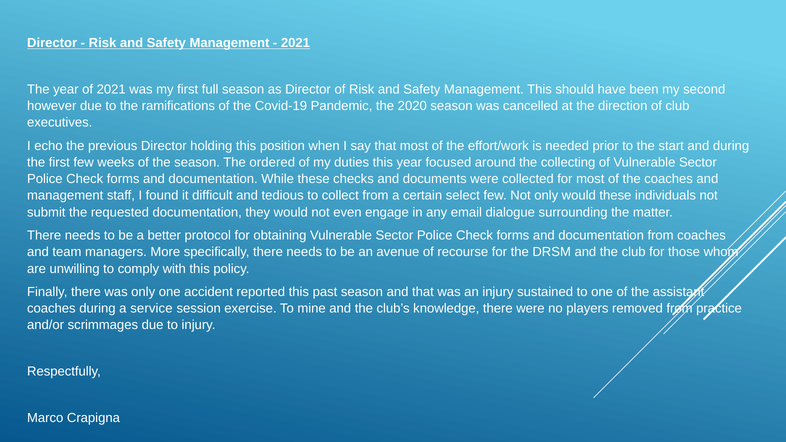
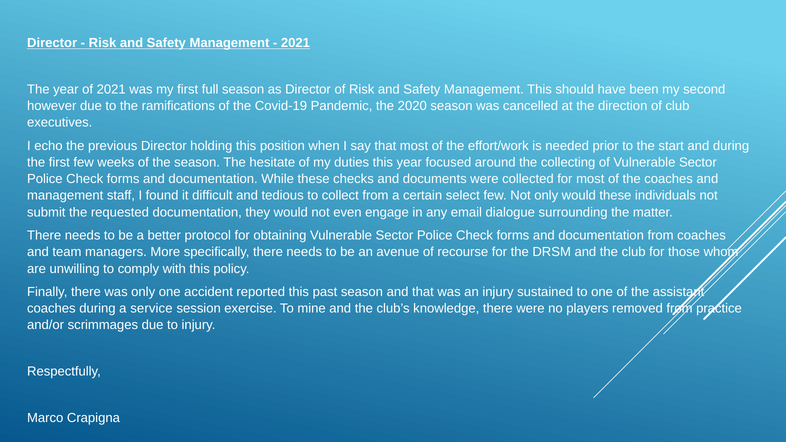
ordered: ordered -> hesitate (272, 162)
